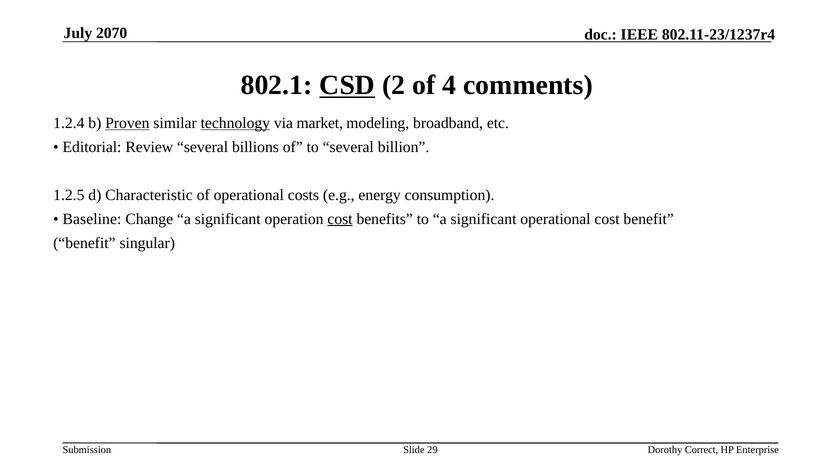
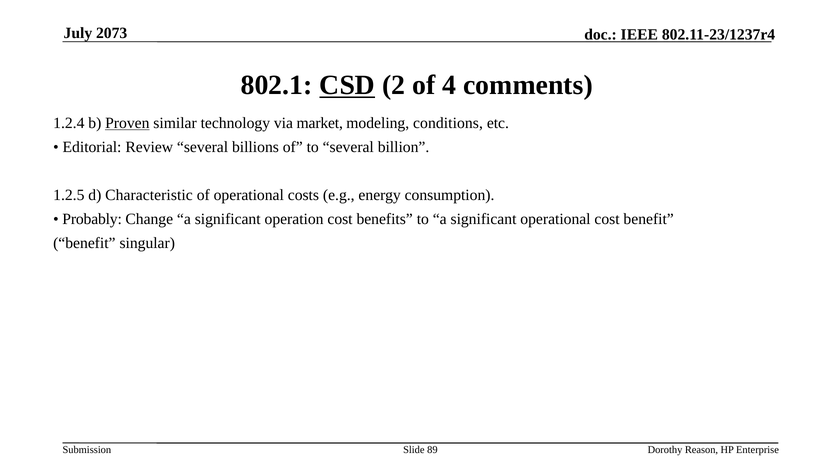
2070: 2070 -> 2073 (112, 33)
technology underline: present -> none (235, 123)
broadband: broadband -> conditions (448, 123)
Baseline: Baseline -> Probably (92, 219)
cost underline: present -> none (340, 219)
29: 29 -> 89 (432, 450)
Correct: Correct -> Reason (701, 450)
